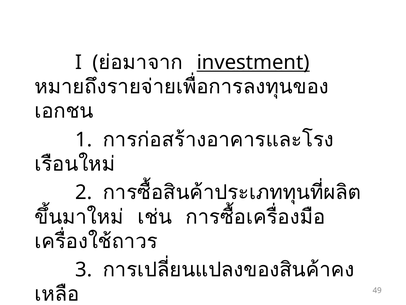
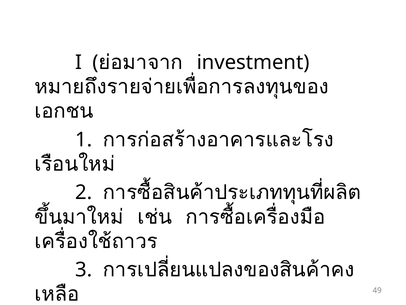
investment underline: present -> none (253, 62)
